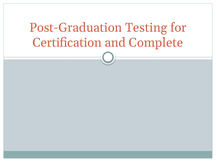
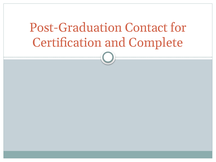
Testing: Testing -> Contact (146, 28)
